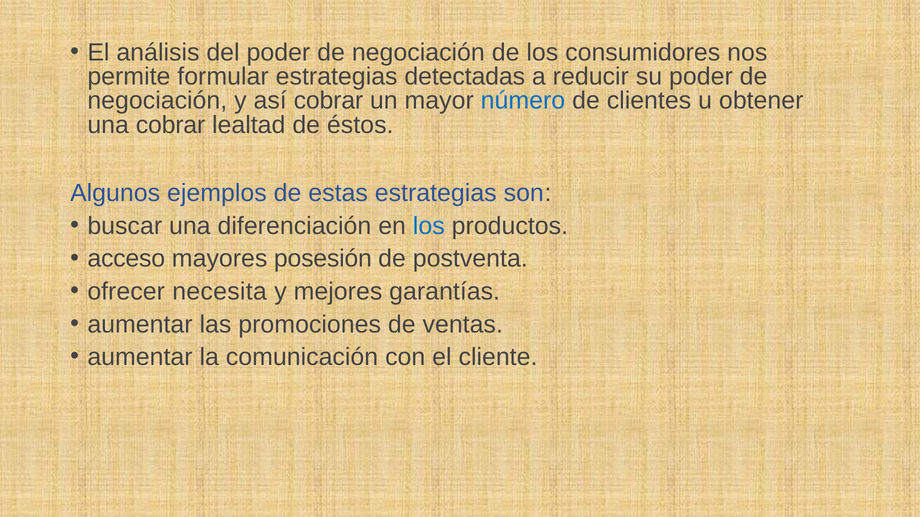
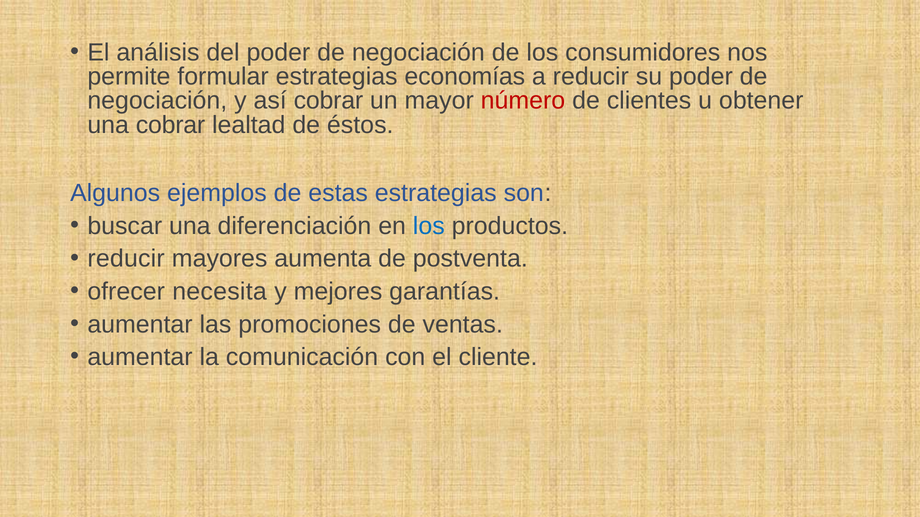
detectadas: detectadas -> economías (465, 77)
número colour: blue -> red (523, 101)
acceso: acceso -> reducir (126, 259)
posesión: posesión -> aumenta (323, 259)
